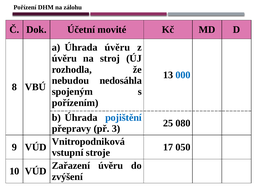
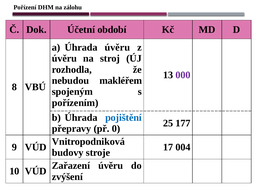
movité: movité -> období (112, 30)
000 colour: blue -> purple (183, 75)
nedosáhla: nedosáhla -> makléřem (121, 80)
080: 080 -> 177 (183, 123)
3: 3 -> 0 (116, 128)
050: 050 -> 004 (183, 147)
vstupní: vstupní -> budovy (68, 152)
